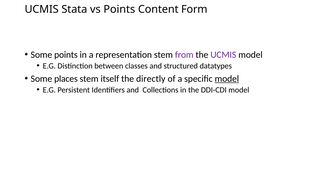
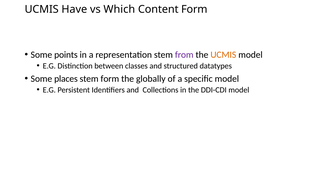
Stata: Stata -> Have (74, 9)
vs Points: Points -> Which (119, 9)
UCMIS colour: purple -> orange (223, 55)
stem itself: itself -> form (110, 79)
directly: directly -> globally (151, 79)
model underline: present -> none (227, 79)
